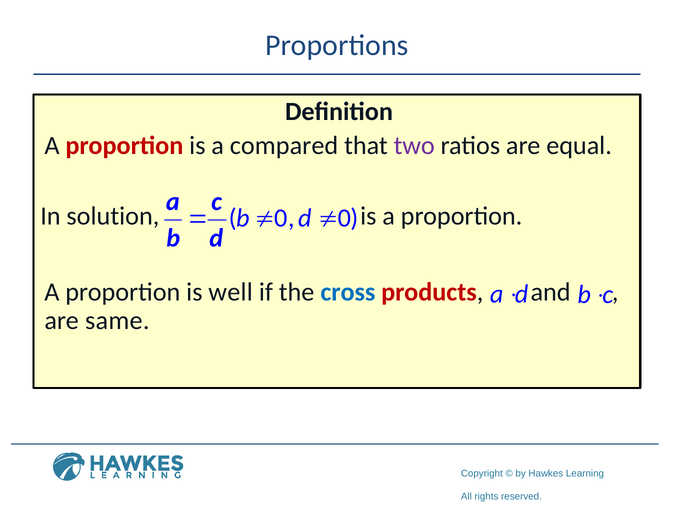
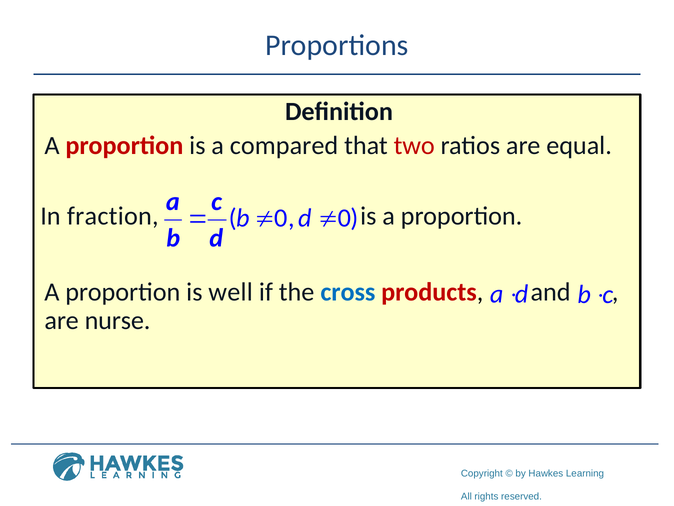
two colour: purple -> red (414, 145)
solution: solution -> fraction (113, 216)
same: same -> nurse (118, 320)
